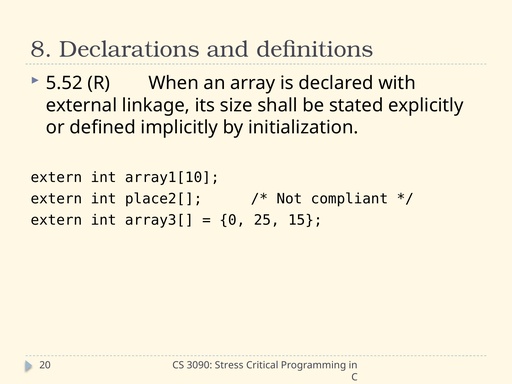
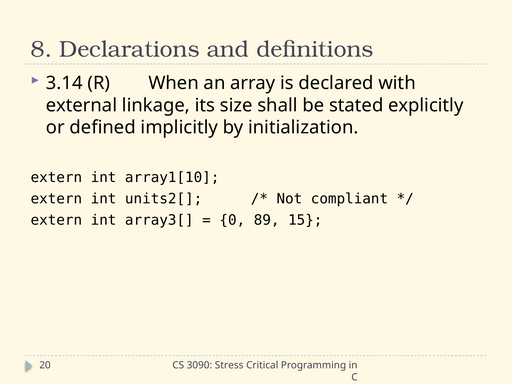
5.52: 5.52 -> 3.14 (64, 83)
place2[: place2[ -> units2[ (164, 199)
25: 25 -> 89 (267, 220)
